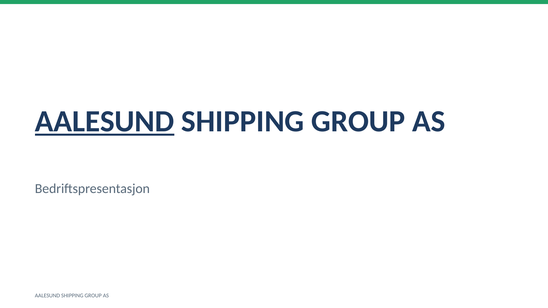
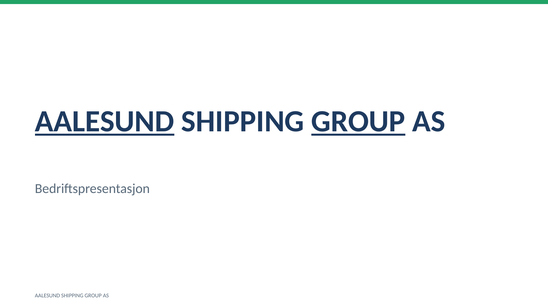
GROUP underline: none -> present (358, 122)
